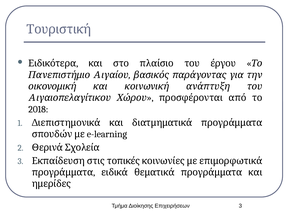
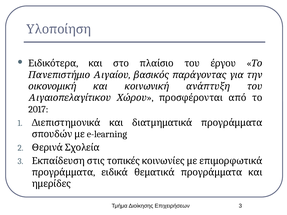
Τουριστική: Τουριστική -> Υλοποίηση (59, 29)
2018: 2018 -> 2017 (38, 109)
